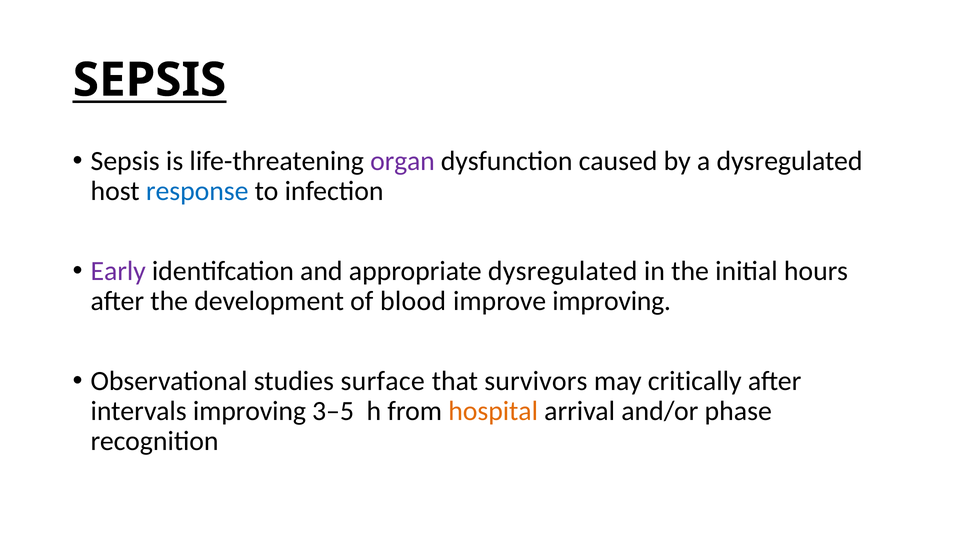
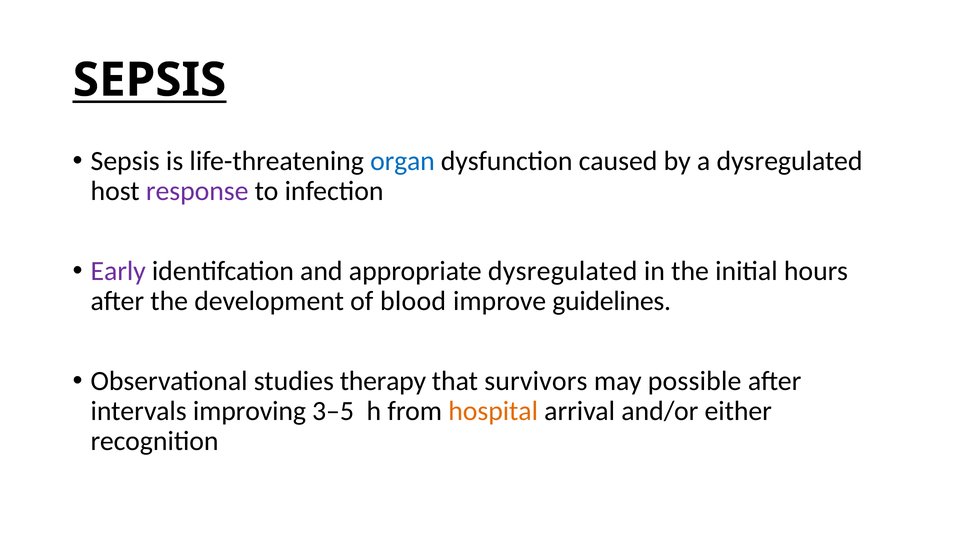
organ colour: purple -> blue (402, 161)
response colour: blue -> purple (197, 191)
improve improving: improving -> guidelines (612, 301)
surface: surface -> therapy (383, 381)
critically: critically -> possible (695, 381)
phase: phase -> either (738, 411)
